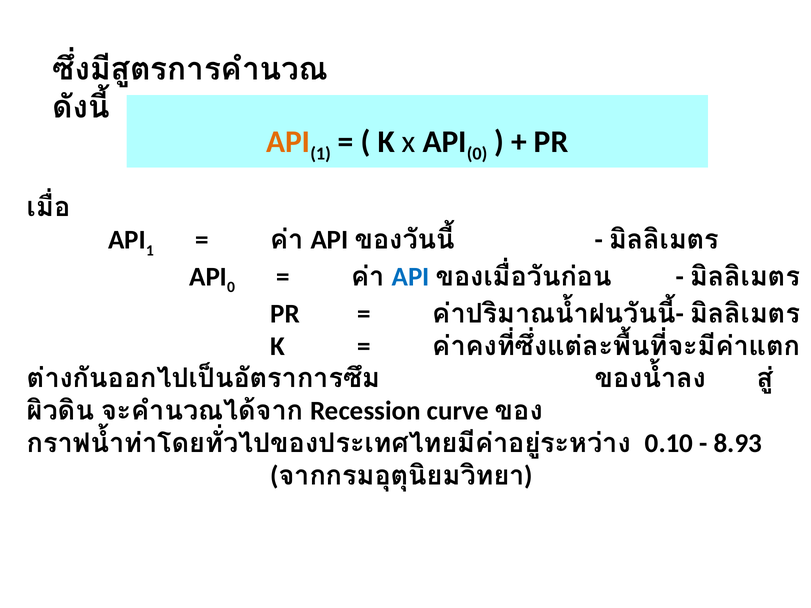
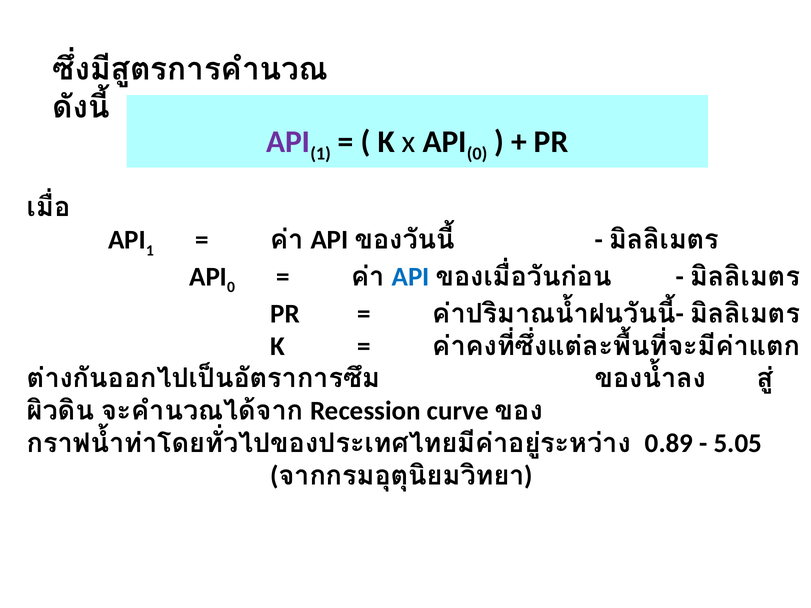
API colour: orange -> purple (288, 142)
0.10: 0.10 -> 0.89 (669, 444)
8.93: 8.93 -> 5.05 (738, 444)
